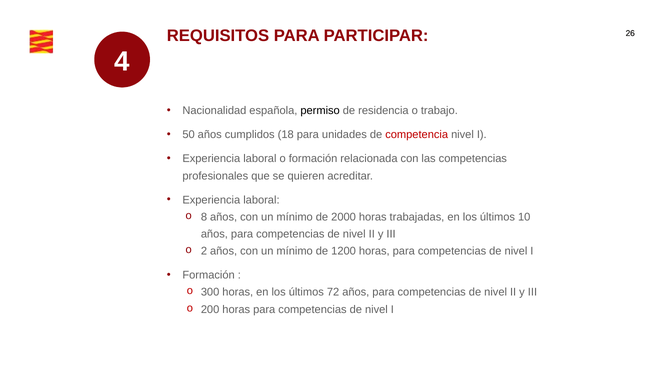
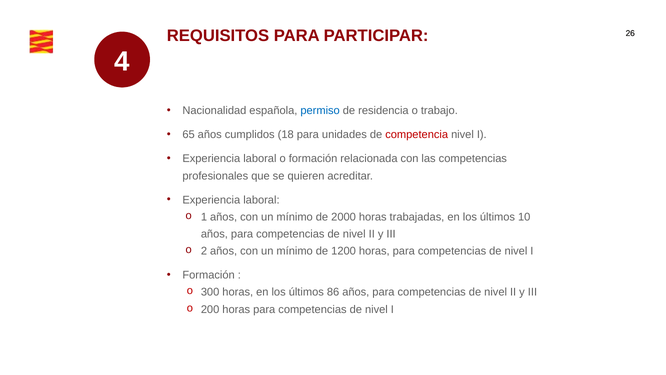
permiso colour: black -> blue (320, 111)
50: 50 -> 65 (189, 135)
8: 8 -> 1 (204, 217)
72: 72 -> 86 (333, 292)
